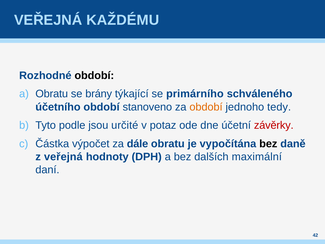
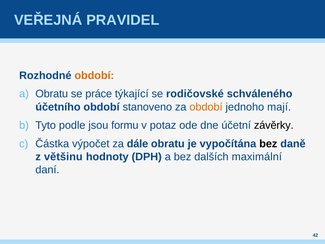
KAŽDÉMU: KAŽDÉMU -> PRAVIDEL (123, 20)
období colour: black -> orange (94, 75)
brány: brány -> práce (99, 94)
primárního: primárního -> rodičovské (195, 94)
tedy: tedy -> mají (279, 107)
určité: určité -> formu (125, 125)
závěrky colour: red -> black (274, 125)
z veřejná: veřejná -> většinu (63, 157)
